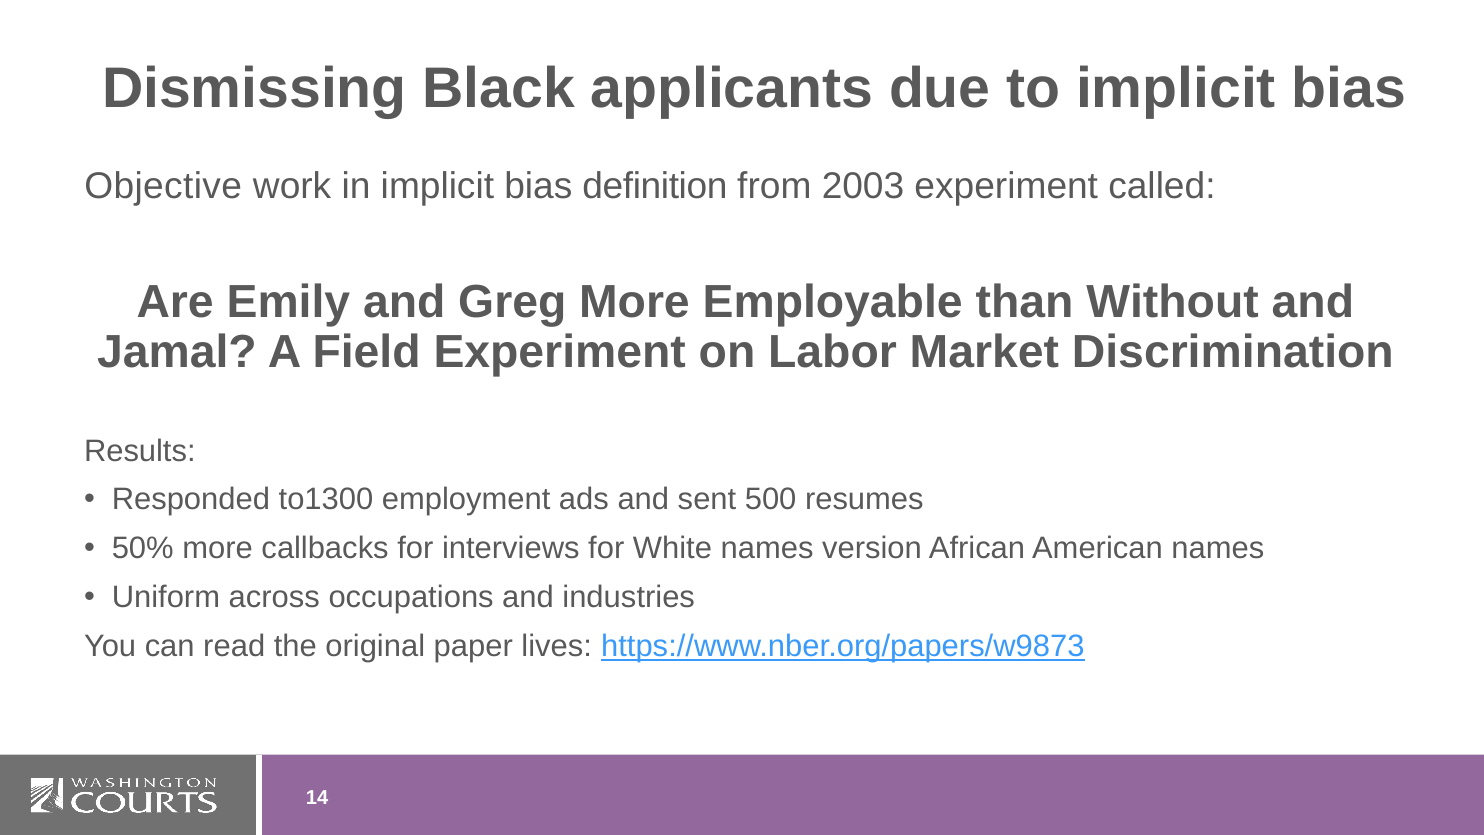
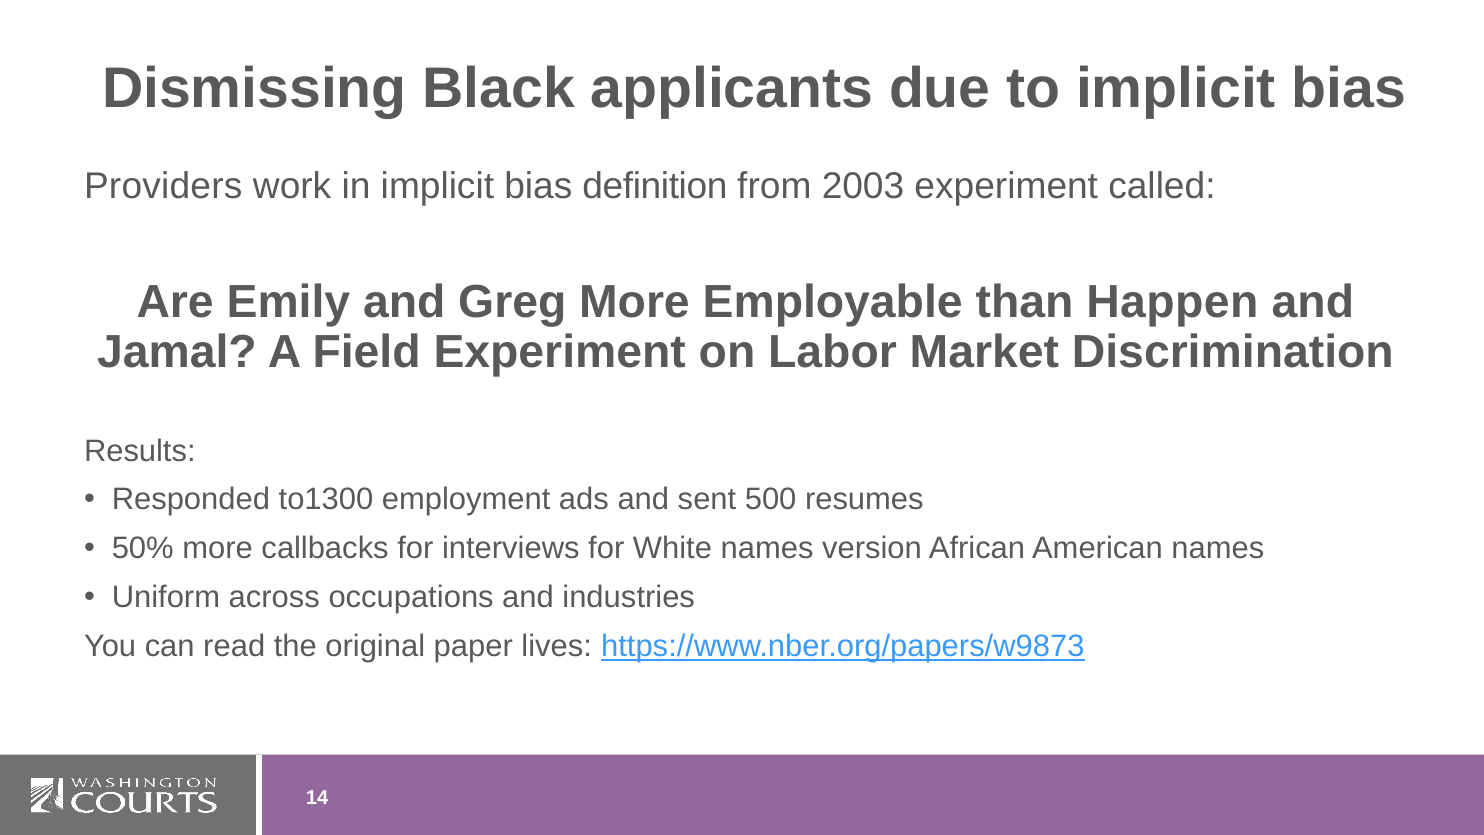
Objective: Objective -> Providers (163, 186)
Without: Without -> Happen (1172, 302)
